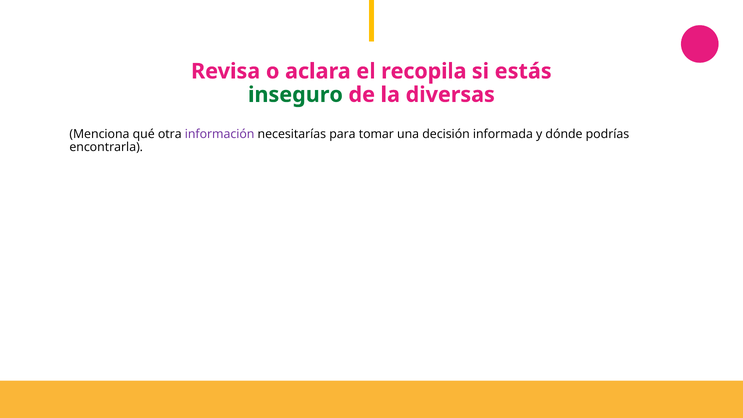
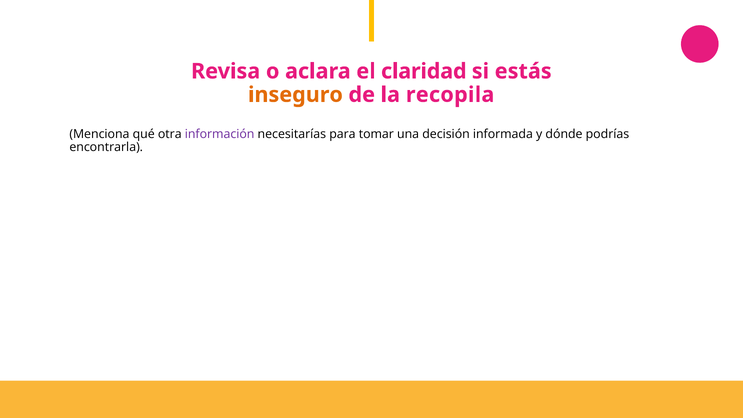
recopila: recopila -> claridad (424, 71)
inseguro colour: green -> orange (295, 95)
diversas: diversas -> recopila (450, 95)
